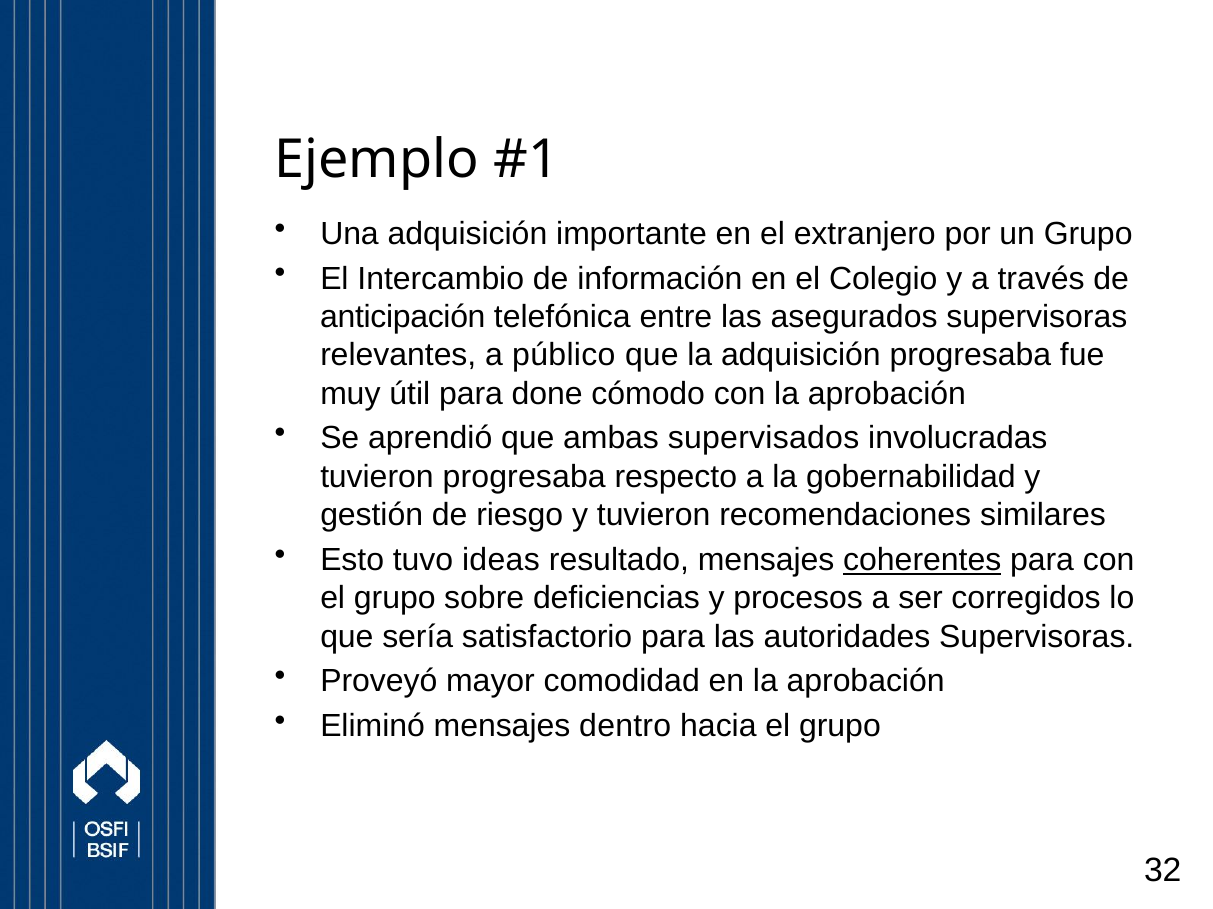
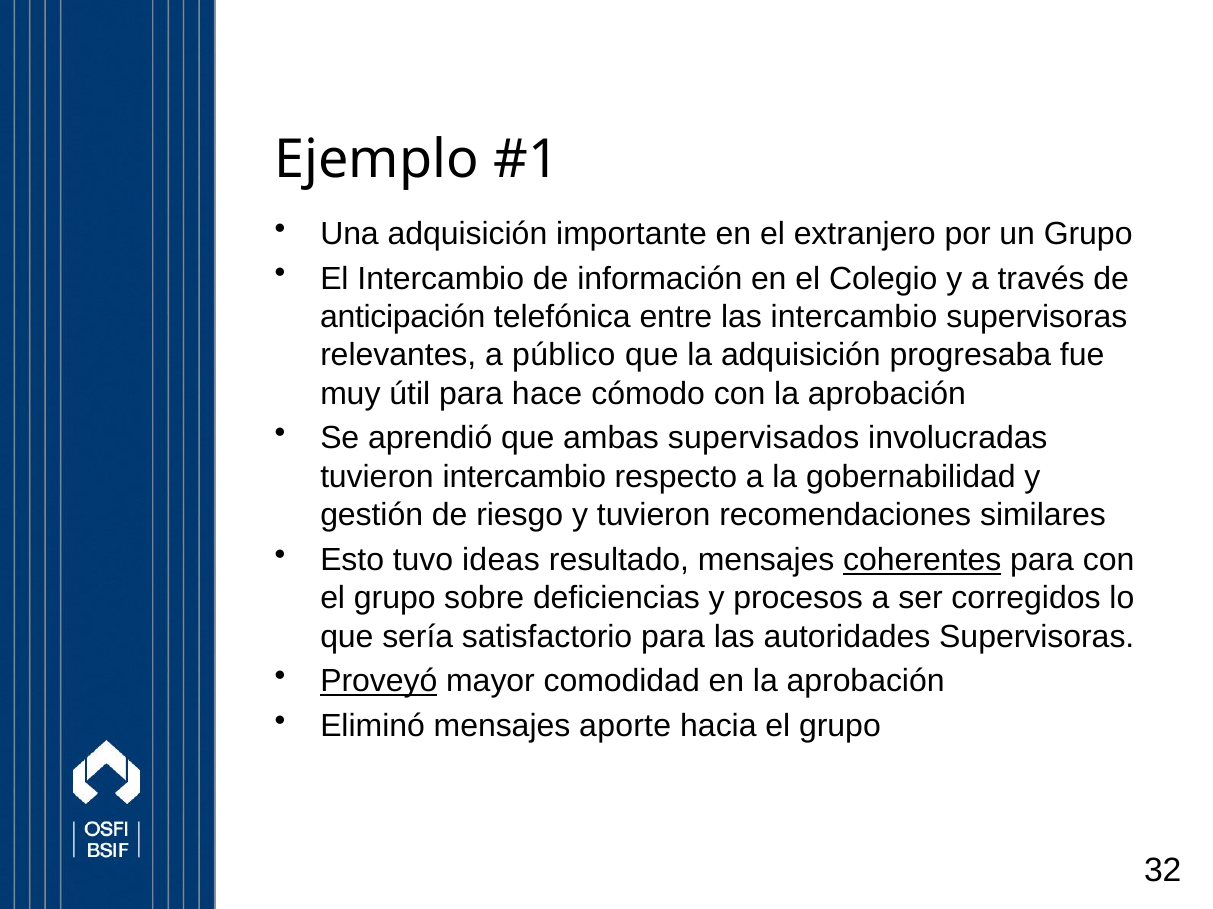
las asegurados: asegurados -> intercambio (854, 317)
done: done -> hace (547, 394)
tuvieron progresaba: progresaba -> intercambio (524, 477)
Proveyó underline: none -> present (379, 682)
dentro: dentro -> aporte (625, 727)
